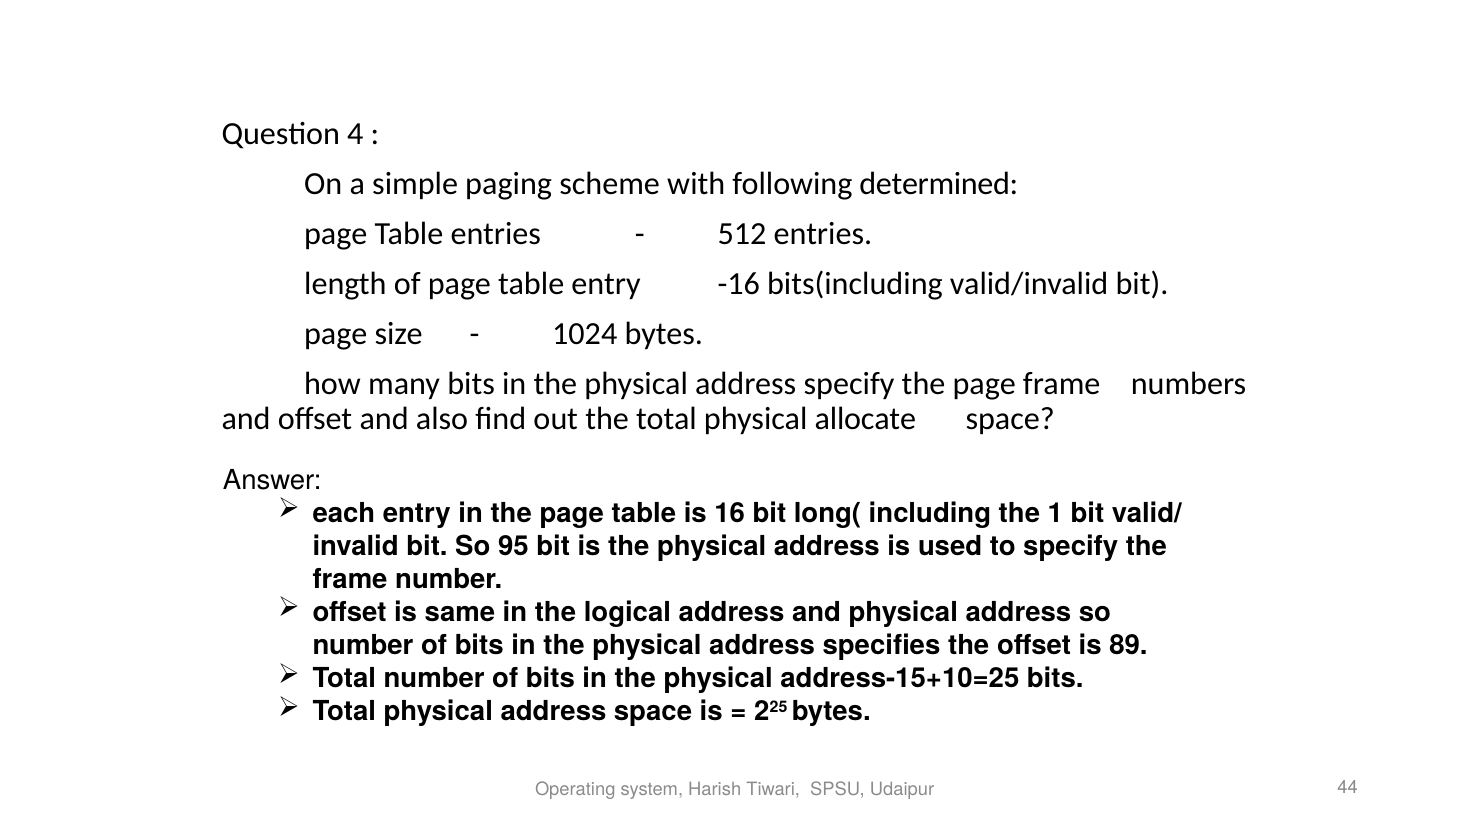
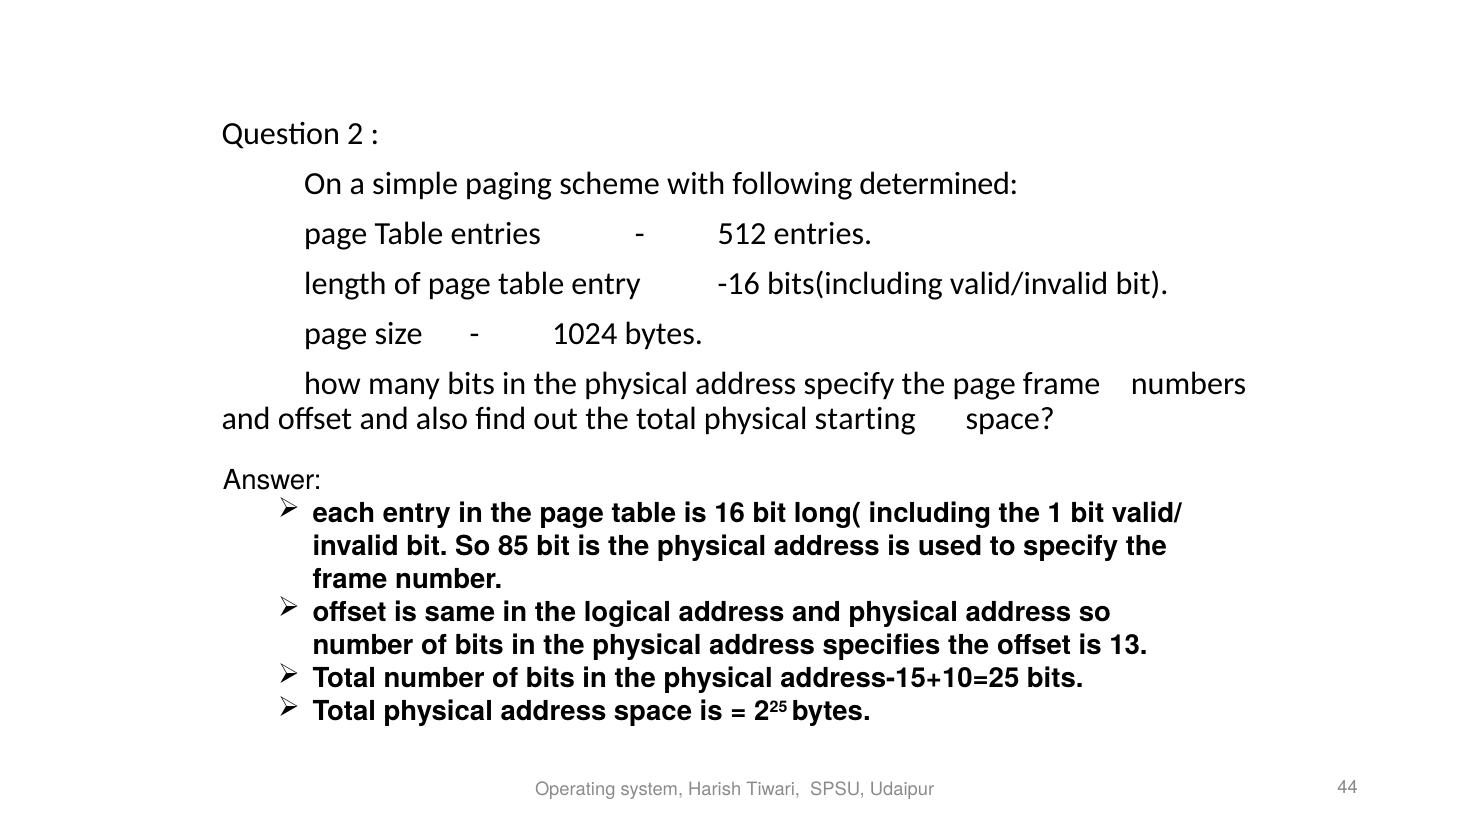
4: 4 -> 2 (355, 134)
allocate: allocate -> starting (865, 419)
95: 95 -> 85 (513, 546)
89: 89 -> 13 (1128, 645)
